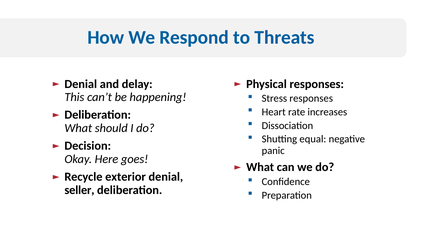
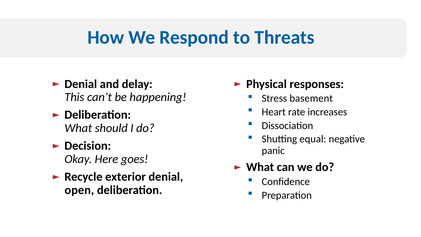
Stress responses: responses -> basement (311, 98)
seller: seller -> open (79, 190)
